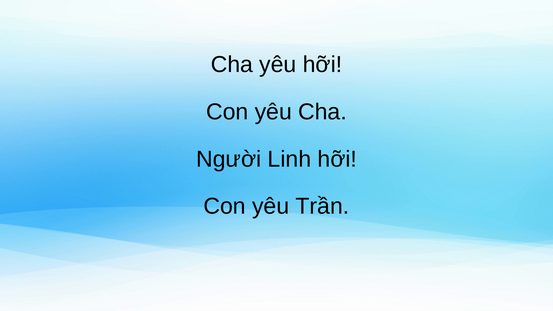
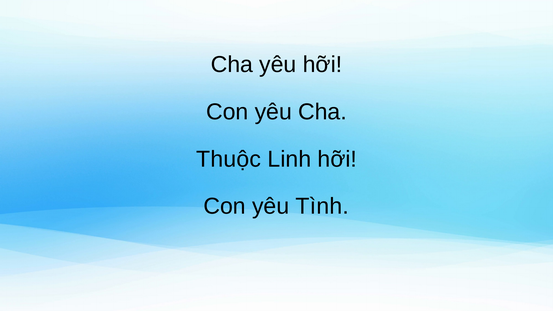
Người: Người -> Thuộc (229, 159)
Trần: Trần -> Tình (322, 206)
